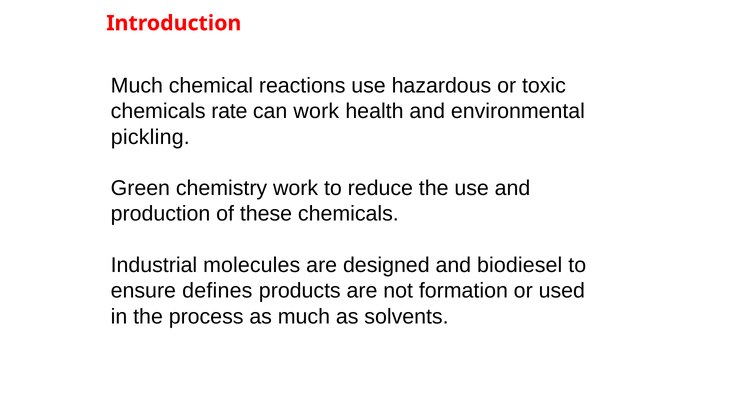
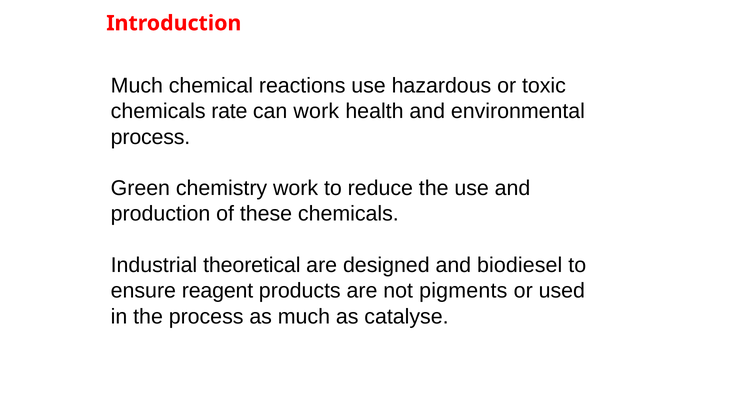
pickling: pickling -> process (151, 137)
molecules: molecules -> theoretical (252, 265)
defines: defines -> reagent (218, 291)
formation: formation -> pigments (463, 291)
solvents: solvents -> catalyse (406, 317)
